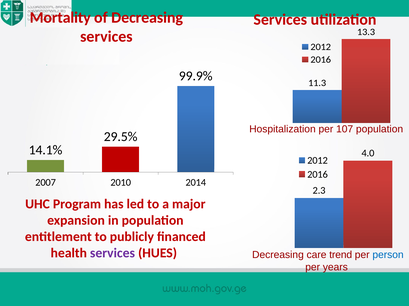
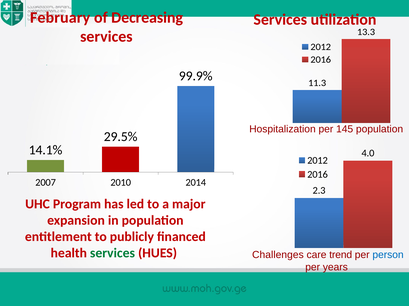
Mortality: Mortality -> February (60, 18)
107: 107 -> 145 (345, 130)
services colour: purple -> green (112, 254)
Decreasing: Decreasing -> Challenges (278, 255)
